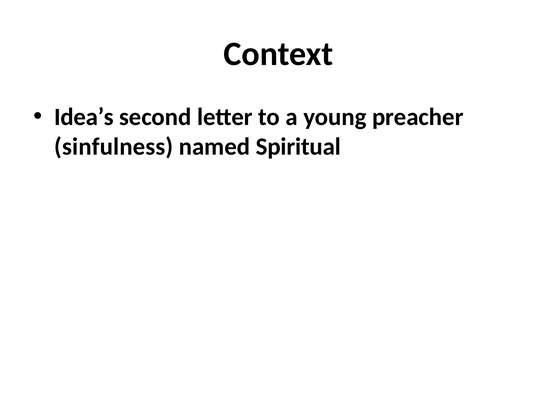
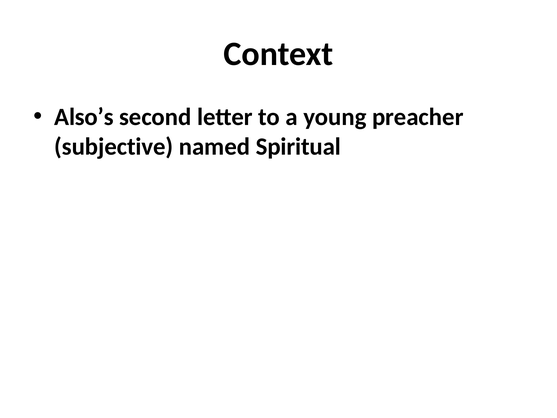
Idea’s: Idea’s -> Also’s (84, 117)
sinfulness: sinfulness -> subjective (114, 147)
